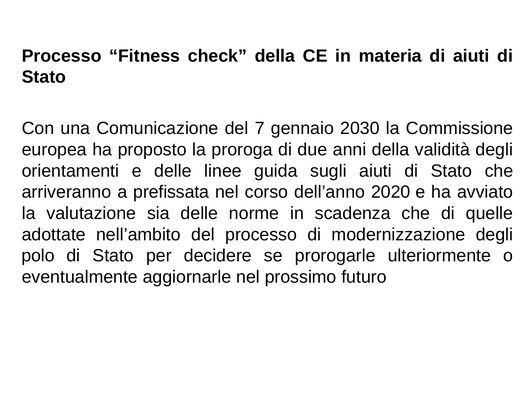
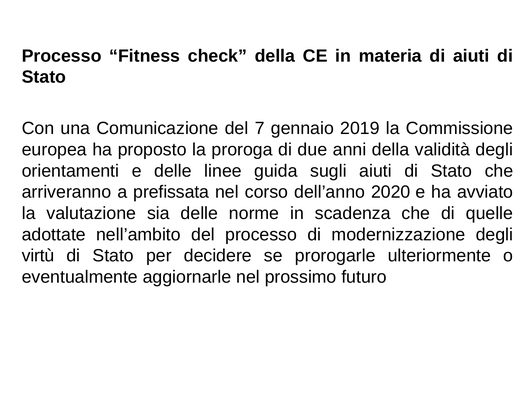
2030: 2030 -> 2019 (360, 129)
polo: polo -> virtù (38, 256)
